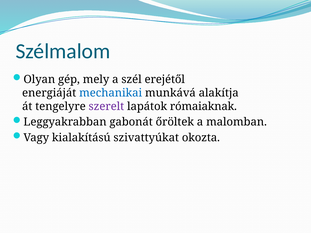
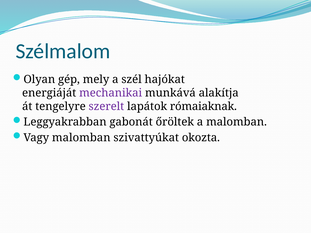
erejétől: erejétől -> hajókat (165, 80)
mechanikai colour: blue -> purple (111, 93)
Vagy kialakítású: kialakítású -> malomban (81, 138)
